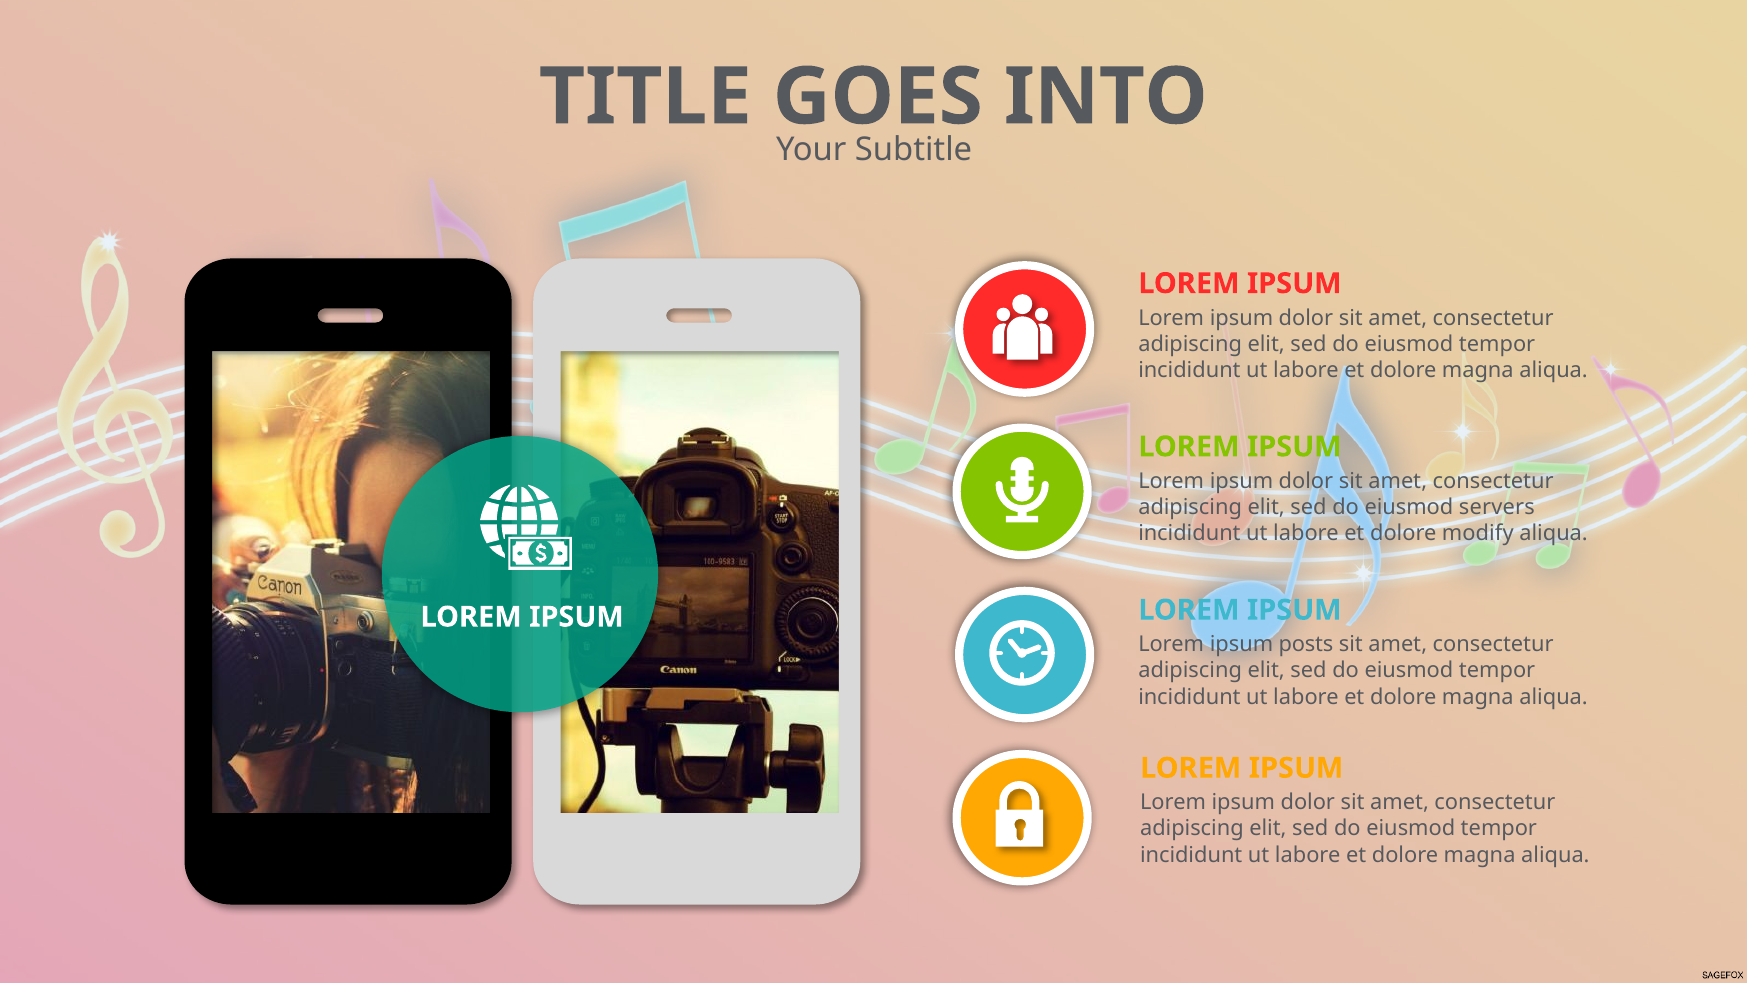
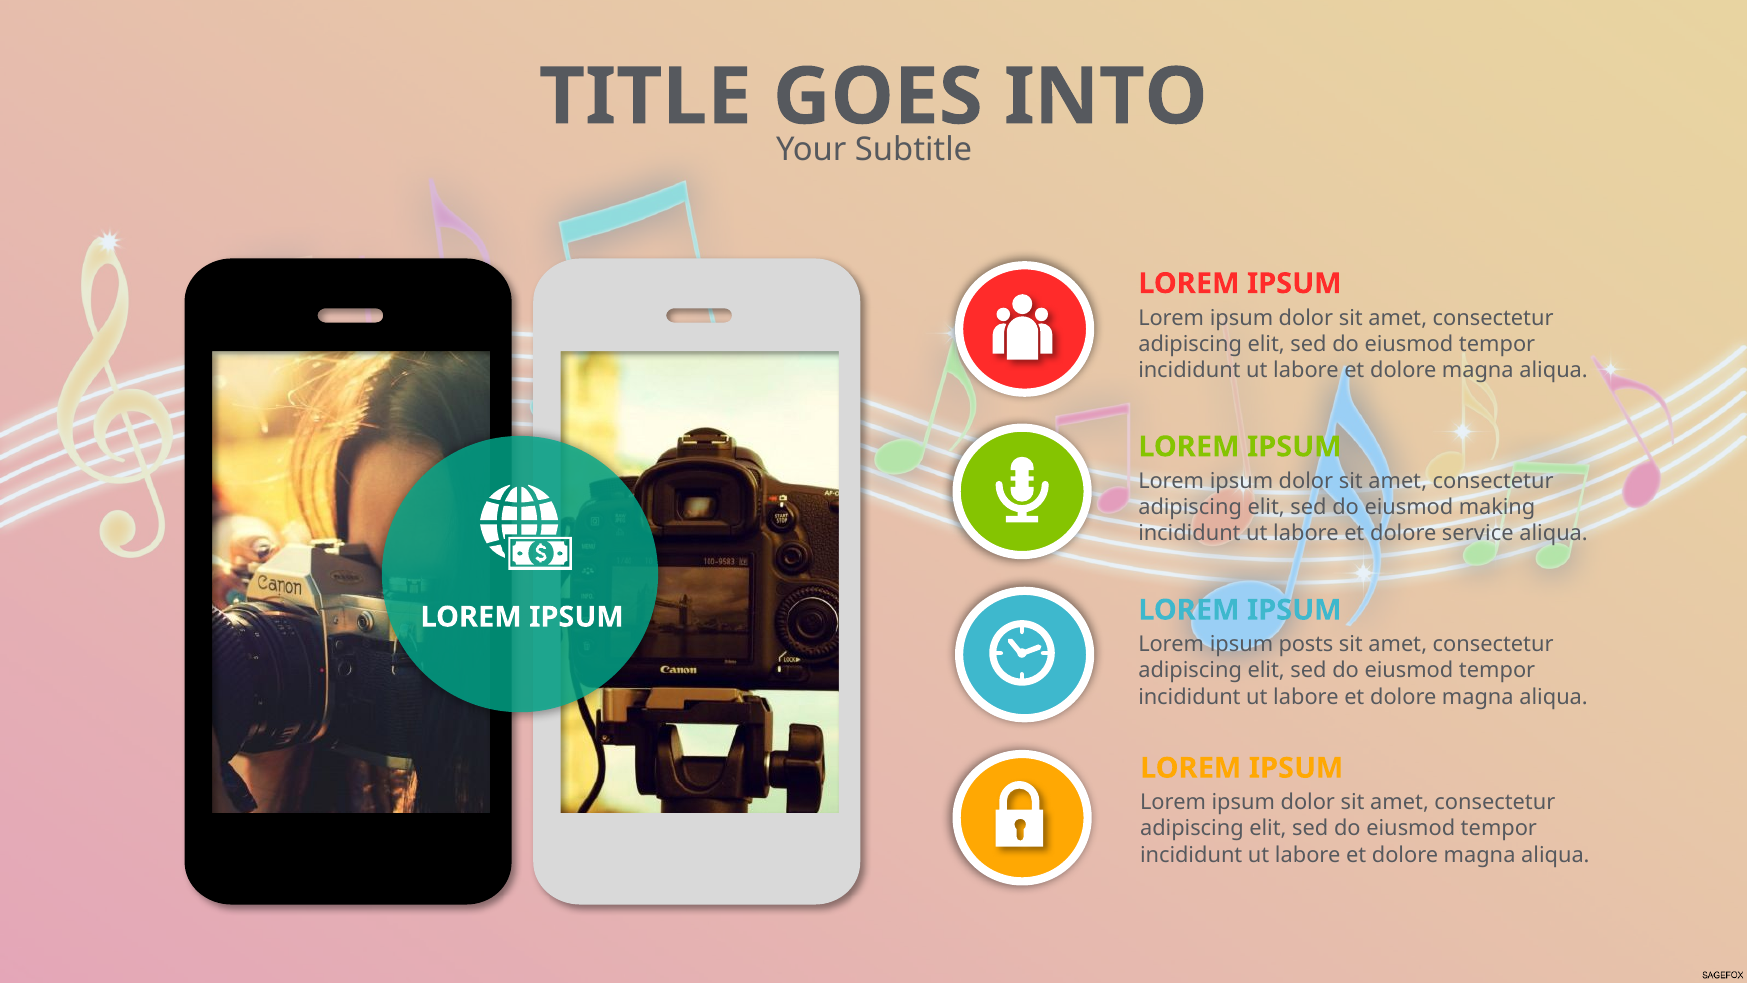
servers: servers -> making (1497, 507)
modify: modify -> service (1478, 533)
